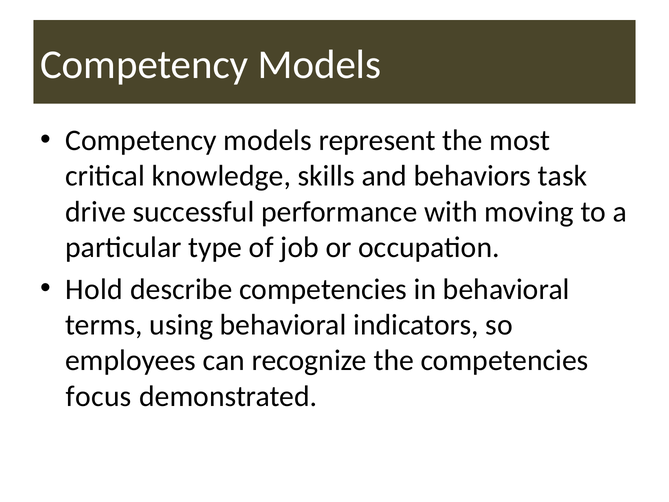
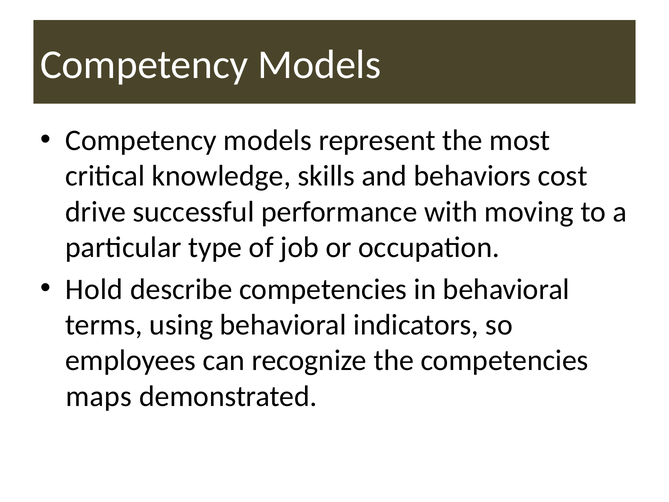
task: task -> cost (563, 176)
focus: focus -> maps (99, 396)
